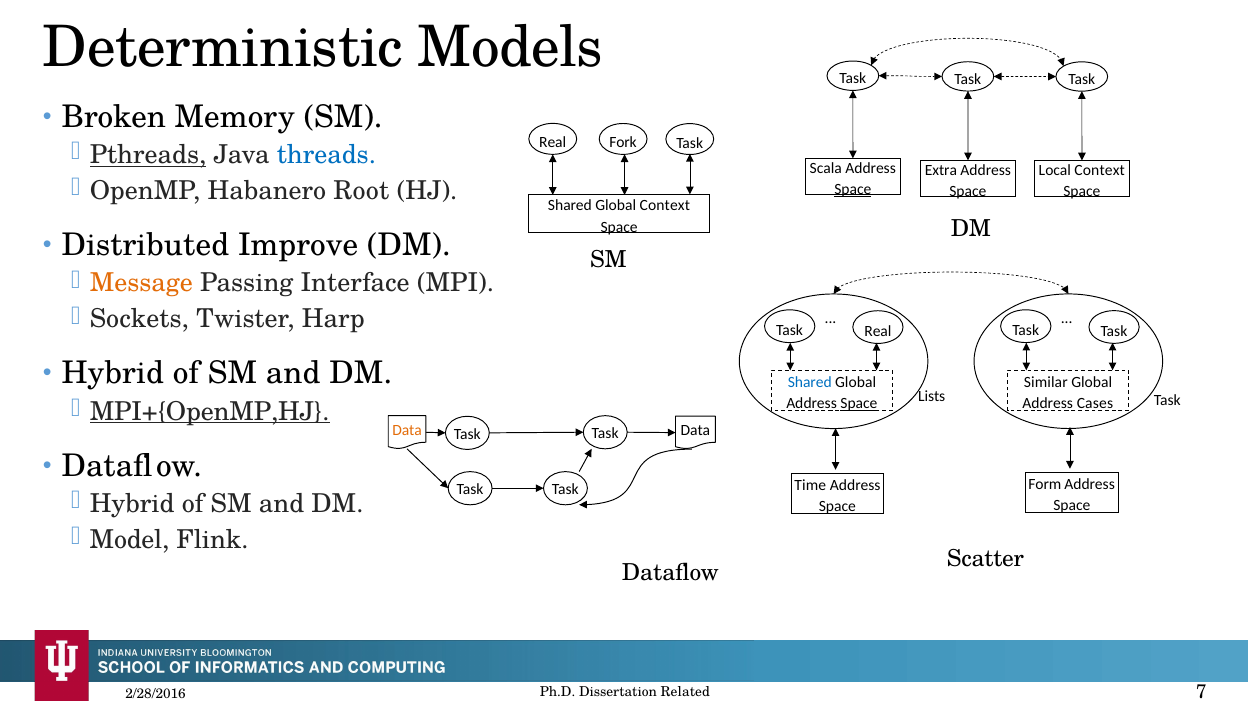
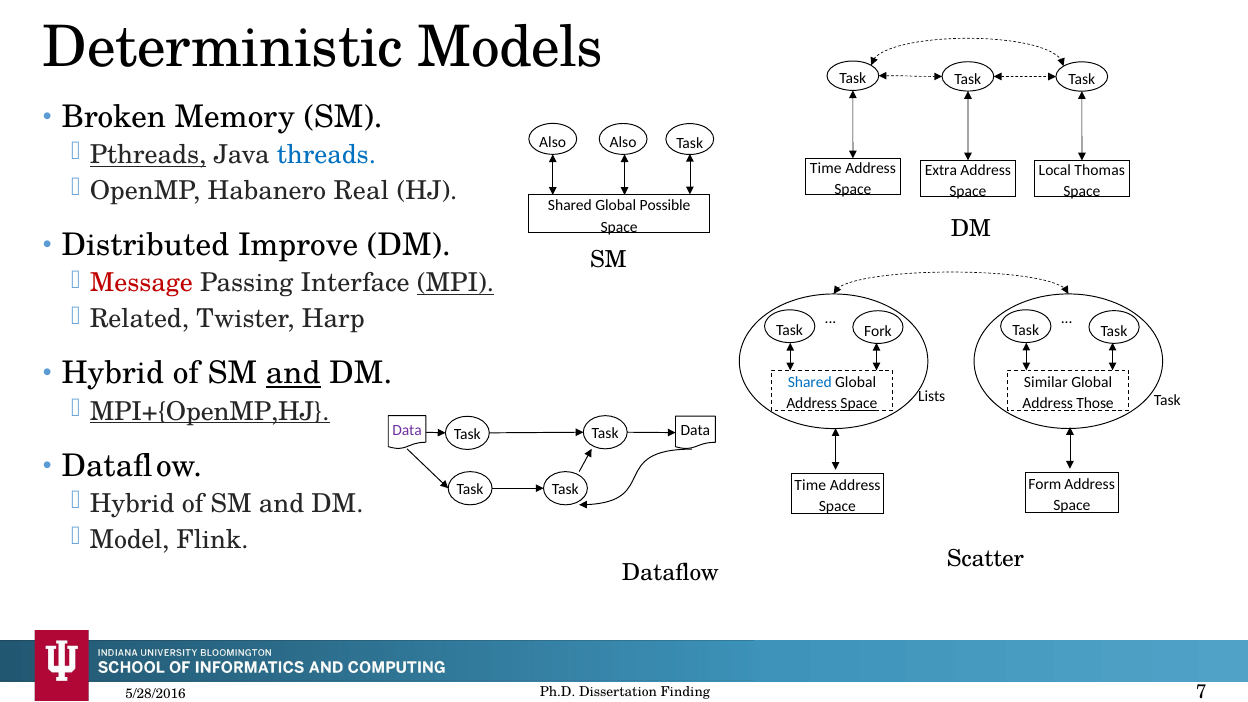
Real: Real -> Also (553, 142)
Fork: Fork -> Also (623, 143)
Scala: Scala -> Time (826, 168)
Local Context: Context -> Thomas (1100, 170)
Root: Root -> Real (361, 191)
Space underline: present -> none (853, 190)
Global Context: Context -> Possible (665, 206)
Message colour: orange -> red (141, 283)
MPI underline: none -> present (456, 283)
Sockets: Sockets -> Related (139, 319)
Real: Real -> Fork (878, 331)
and underline: none -> present (293, 374)
Cases: Cases -> Those (1095, 403)
Data colour: orange -> purple (407, 430)
2/28/2016: 2/28/2016 -> 5/28/2016 (156, 694)
Related: Related -> Finding (685, 692)
